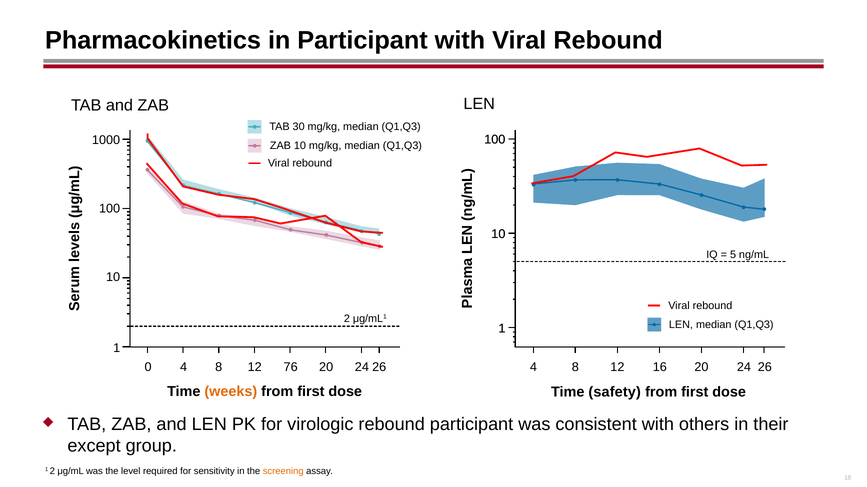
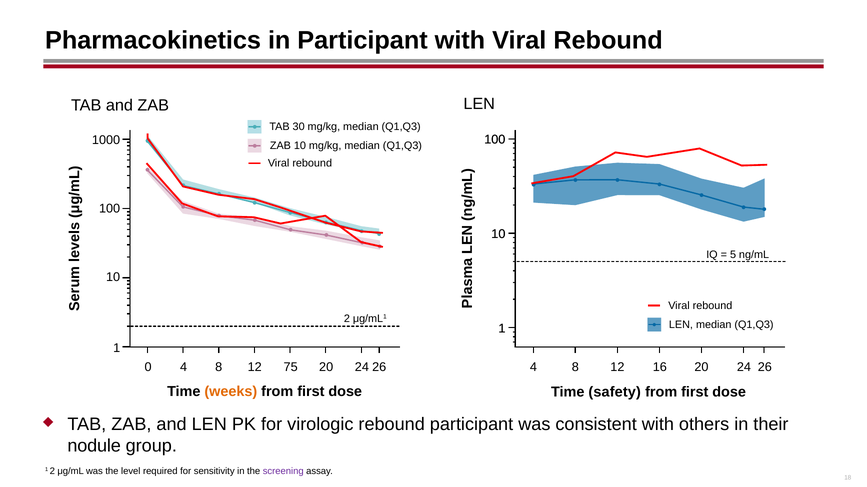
76: 76 -> 75 (291, 367)
except: except -> nodule (94, 446)
screening colour: orange -> purple (283, 472)
